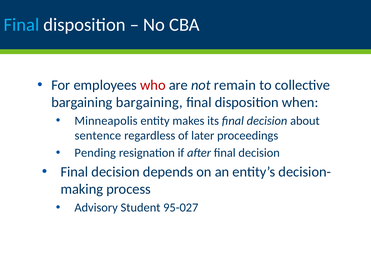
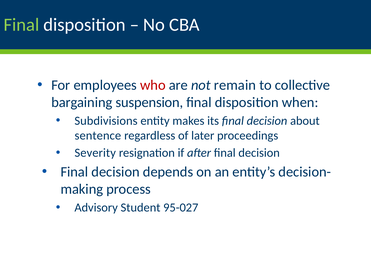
Final colour: light blue -> light green (22, 25)
bargaining bargaining: bargaining -> suspension (149, 102)
Minneapolis: Minneapolis -> Subdivisions (106, 121)
Pending: Pending -> Severity (95, 153)
